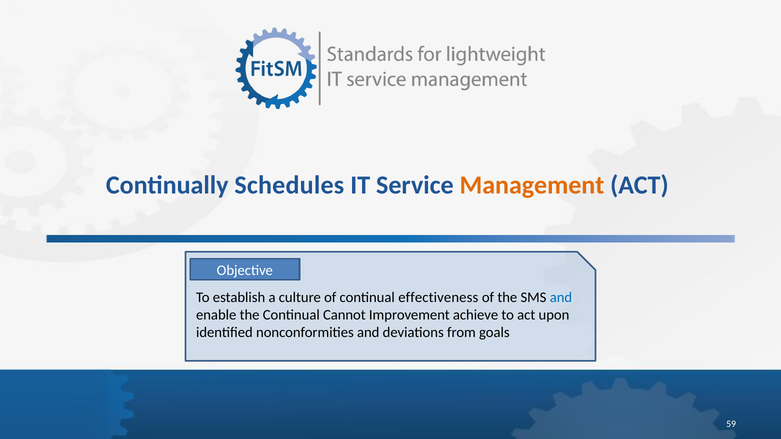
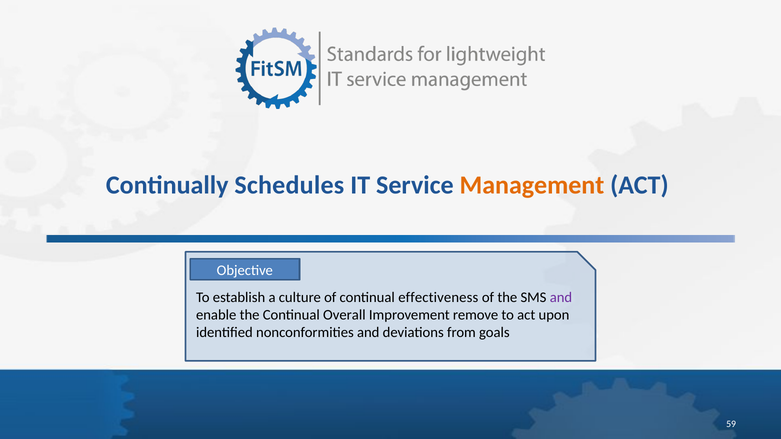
and colour: blue -> purple (561, 298)
Cannot: Cannot -> Overall (344, 315)
achieve: achieve -> remove (476, 315)
